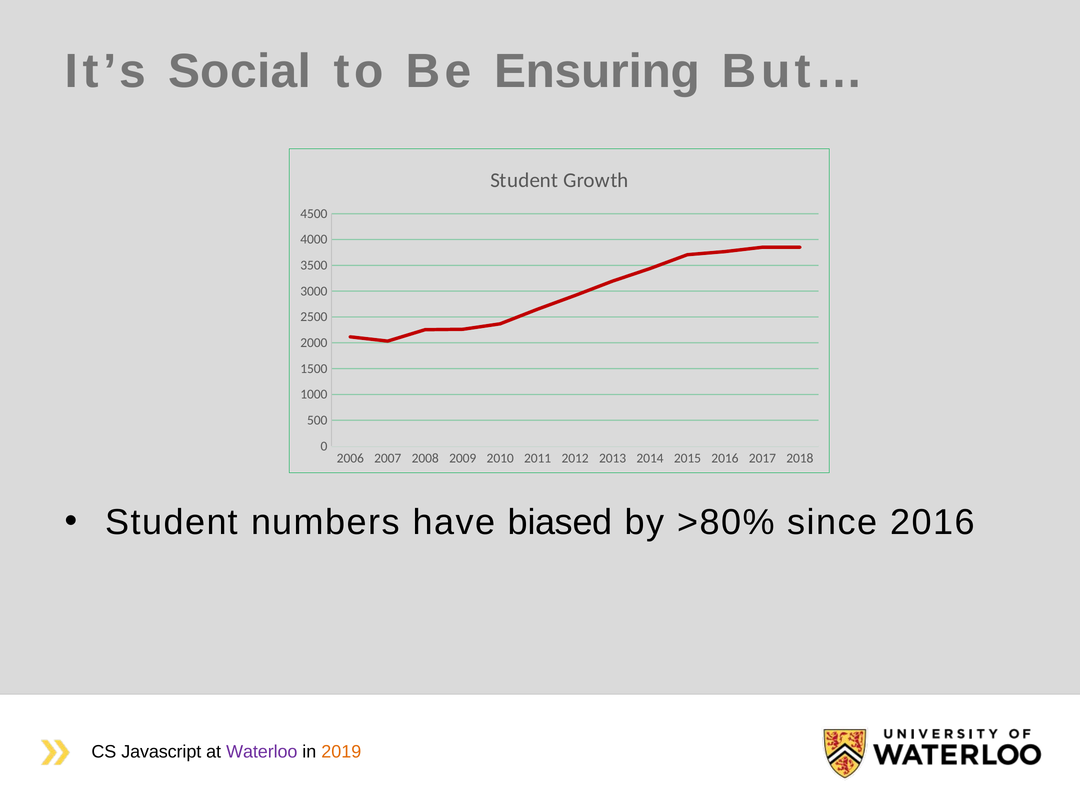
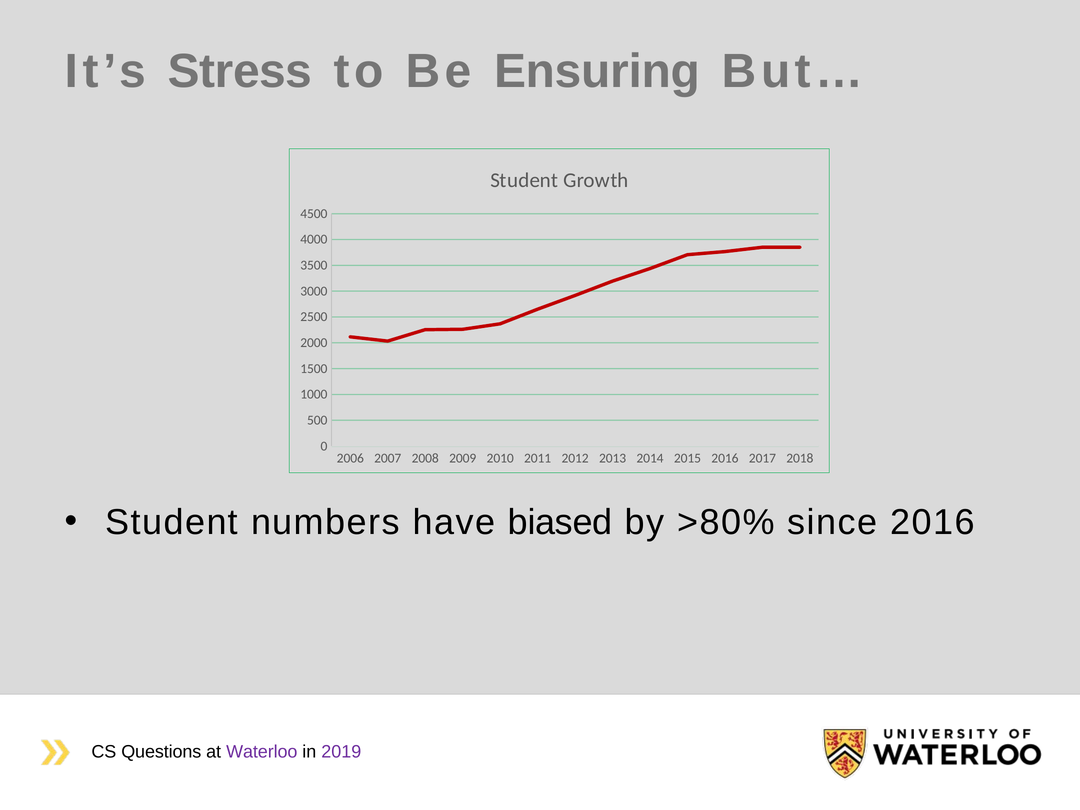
Social: Social -> Stress (240, 71)
Javascript: Javascript -> Questions (161, 752)
2019 colour: orange -> purple (341, 752)
